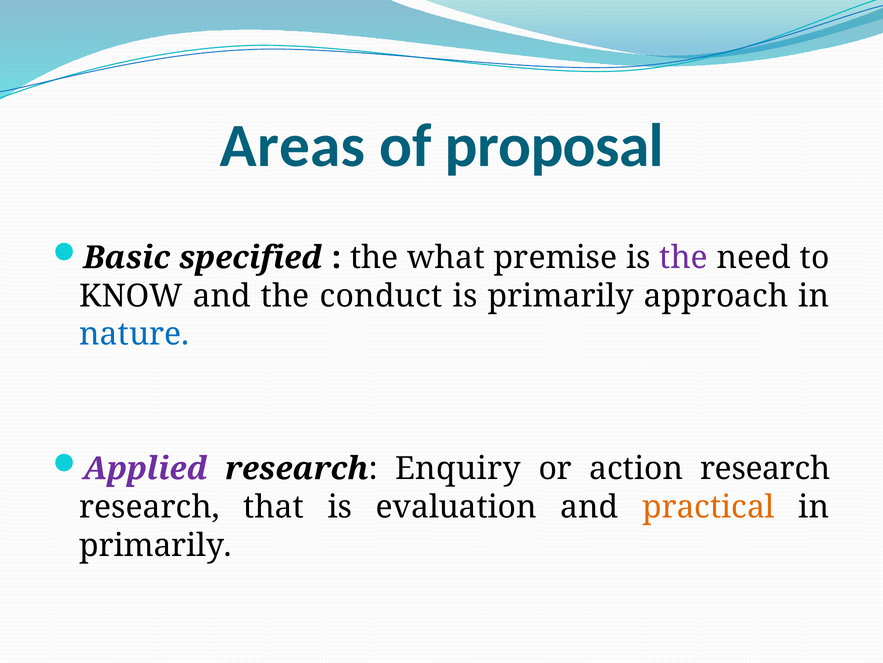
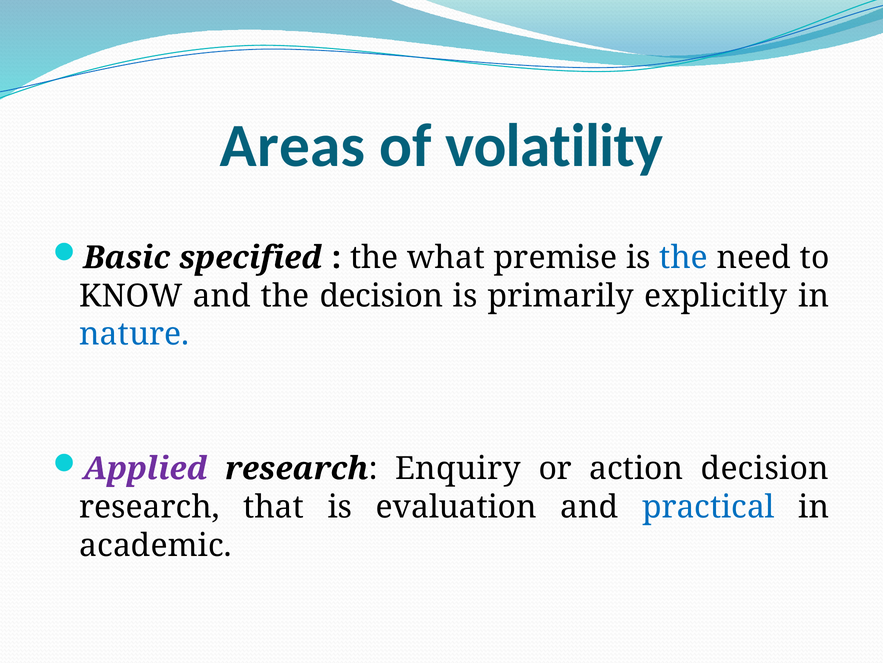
proposal: proposal -> volatility (554, 146)
the colour: purple -> blue (684, 257)
the conduct: conduct -> decision (381, 296)
approach: approach -> explicitly (716, 296)
action research: research -> decision (765, 468)
practical colour: orange -> blue (708, 507)
primarily: primarily -> academic (156, 545)
